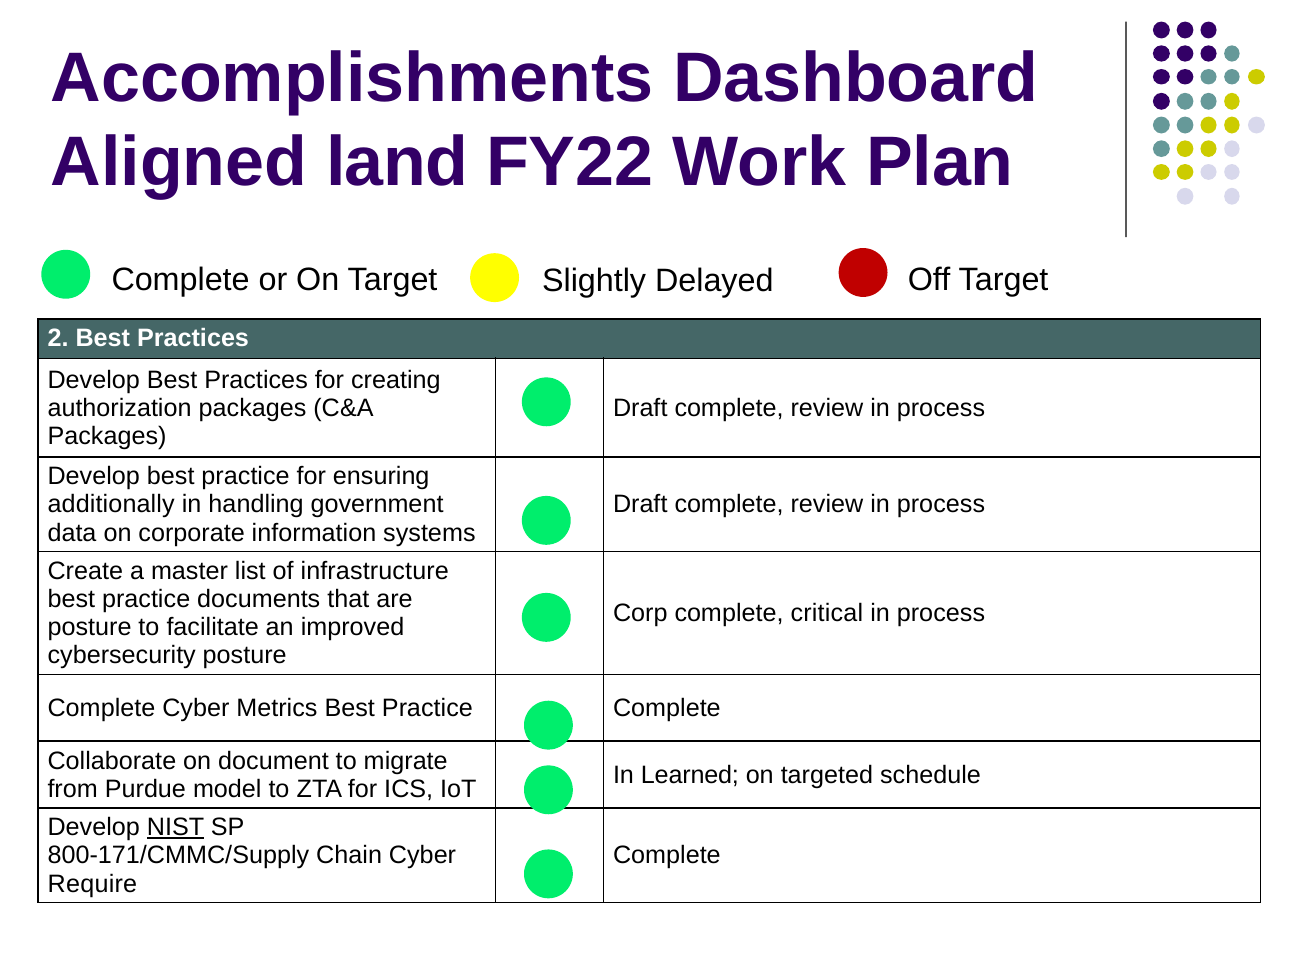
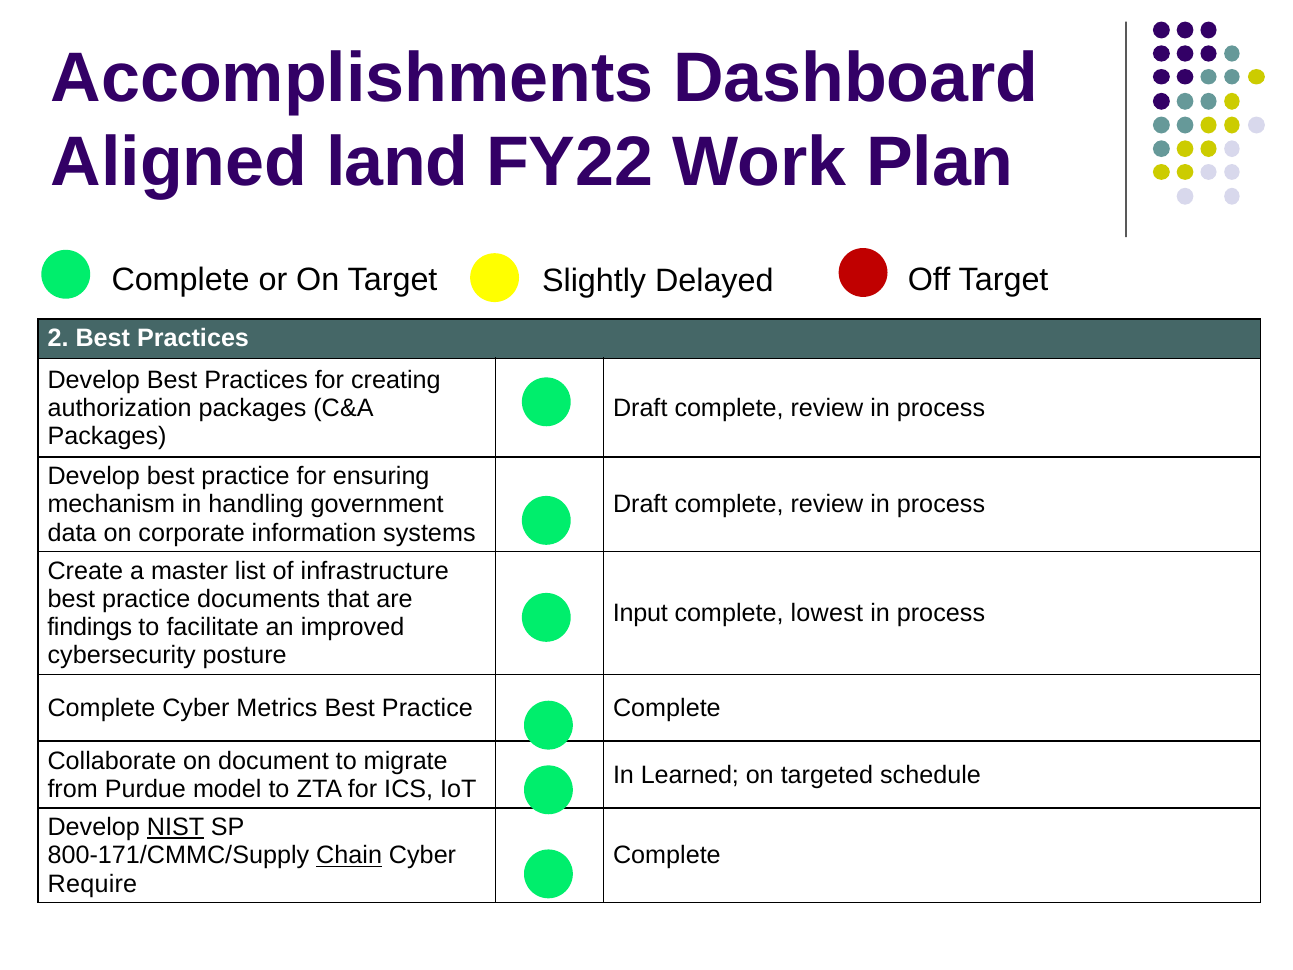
additionally: additionally -> mechanism (111, 505)
Corp: Corp -> Input (640, 613)
critical: critical -> lowest (827, 613)
posture: posture -> findings (90, 627)
Chain underline: none -> present (349, 855)
